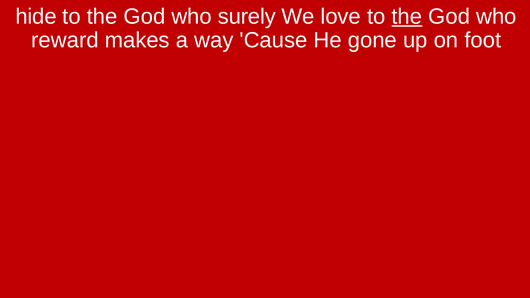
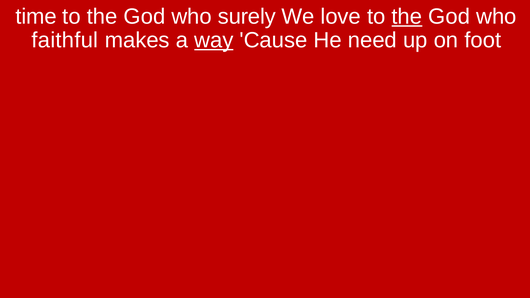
hide: hide -> time (36, 16)
reward: reward -> faithful (65, 40)
way underline: none -> present (214, 40)
gone: gone -> need (372, 40)
